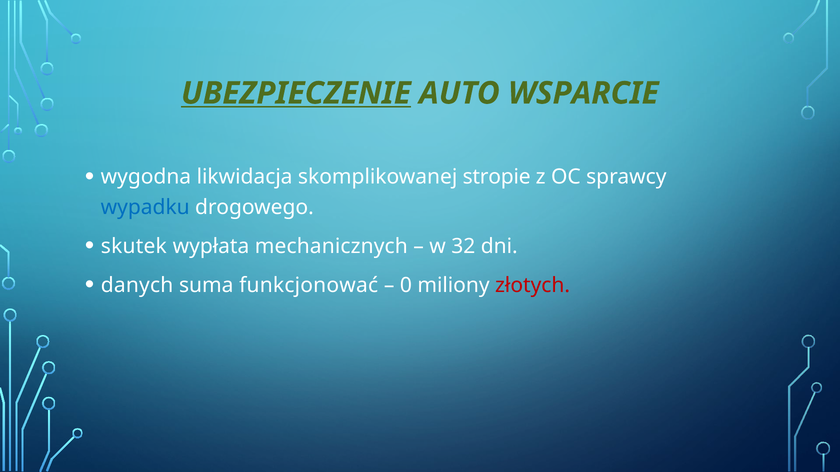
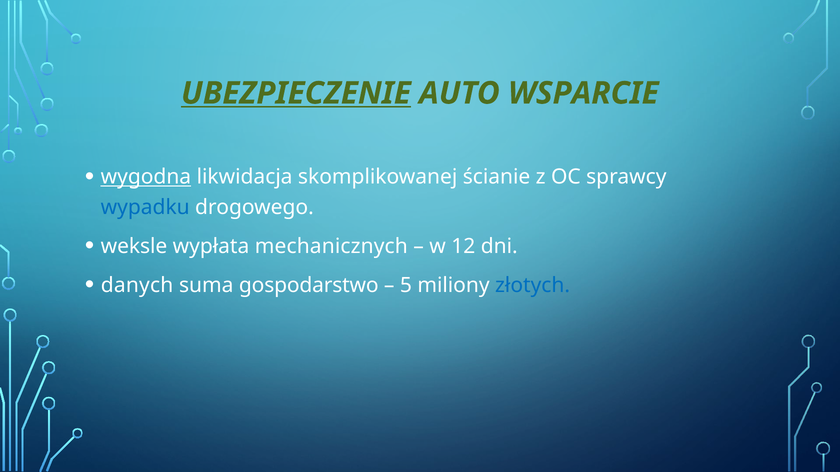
wygodna underline: none -> present (146, 177)
stropie: stropie -> ścianie (497, 177)
skutek: skutek -> weksle (134, 246)
32: 32 -> 12 (463, 246)
funkcjonować: funkcjonować -> gospodarstwo (309, 285)
0: 0 -> 5 (406, 285)
złotych colour: red -> blue (533, 285)
